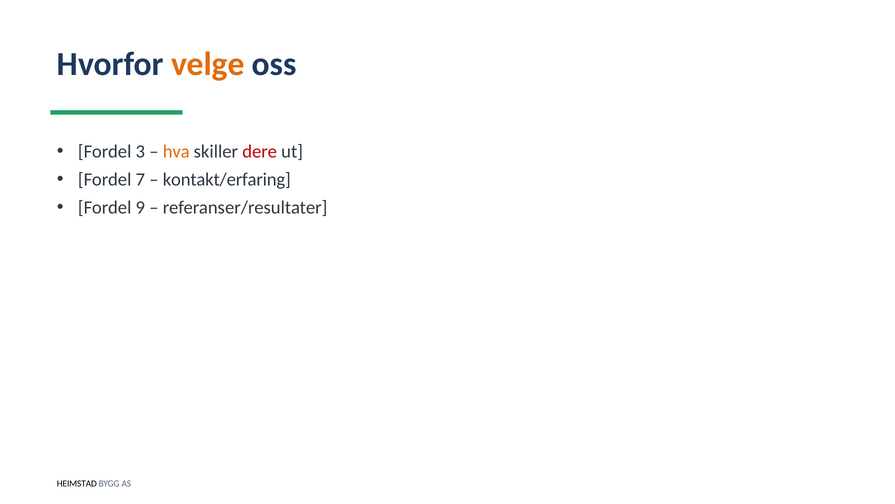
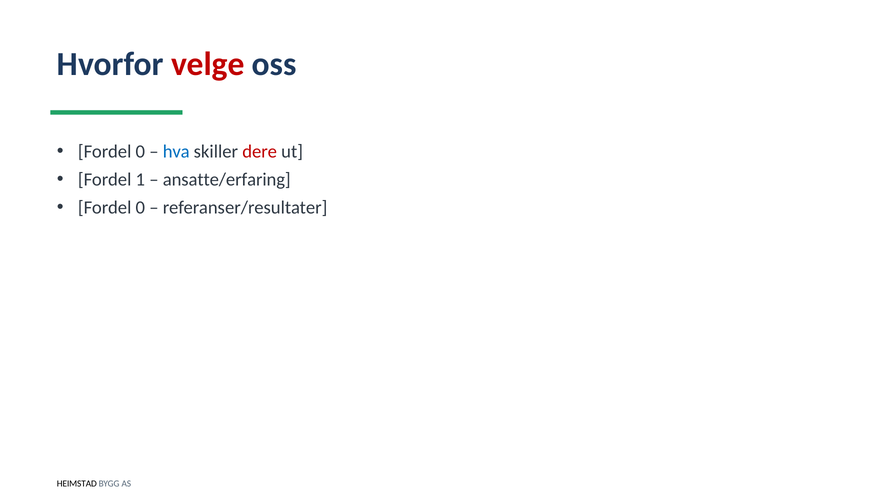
velge colour: orange -> red (208, 64)
3: 3 -> 0 (140, 152)
hva colour: orange -> blue (176, 152)
7: 7 -> 1 (140, 180)
kontakt/erfaring: kontakt/erfaring -> ansatte/erfaring (227, 180)
9: 9 -> 0 (140, 208)
